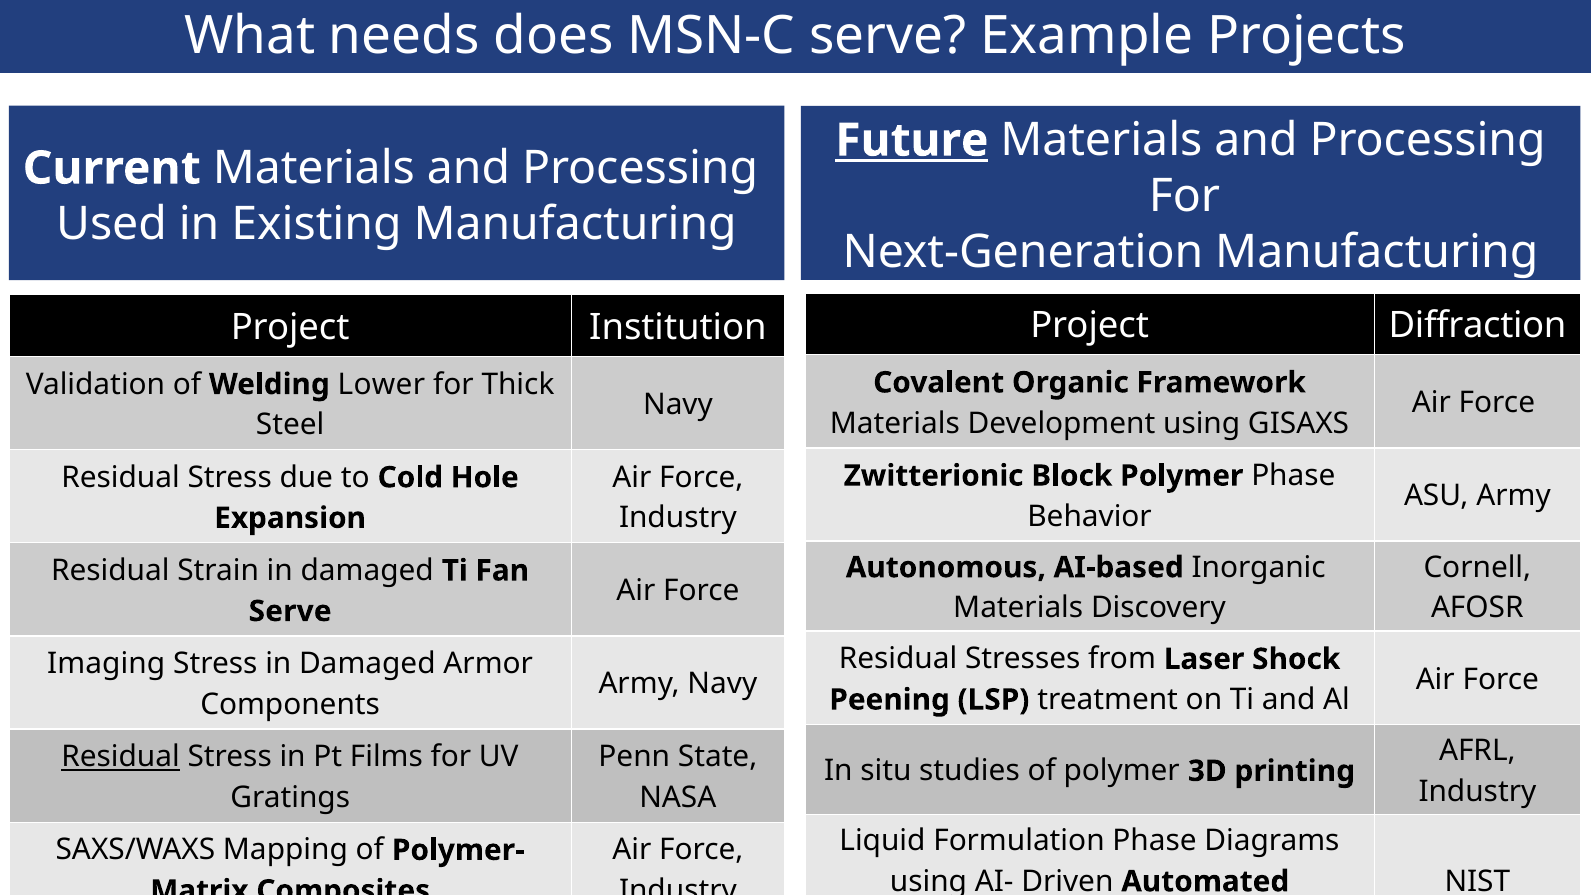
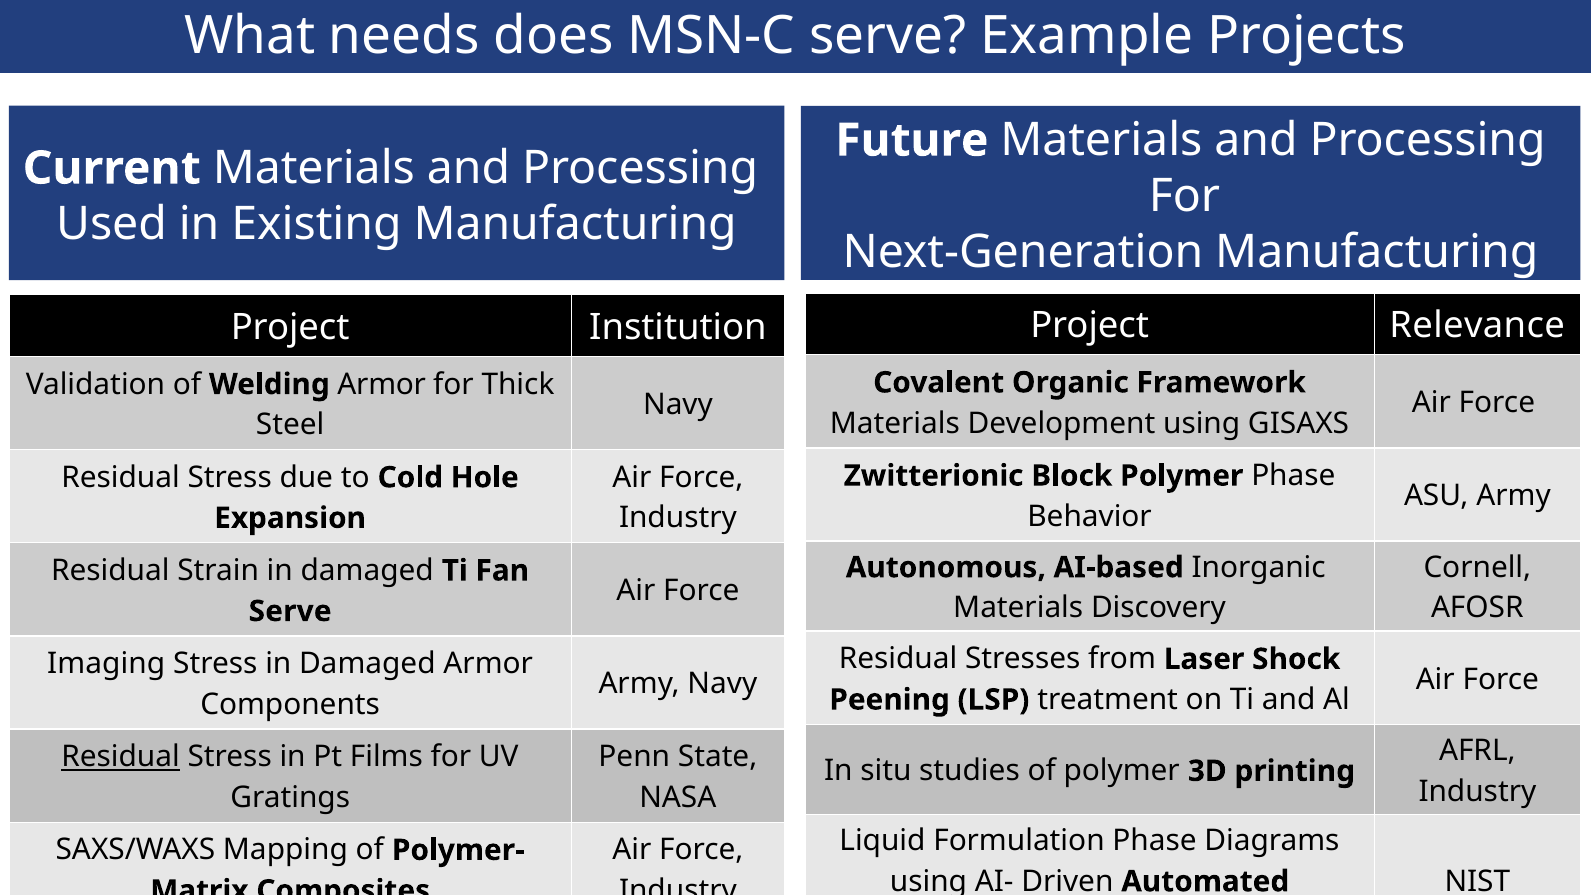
Future underline: present -> none (912, 140)
Diffraction: Diffraction -> Relevance (1477, 326)
Welding Lower: Lower -> Armor (382, 384)
